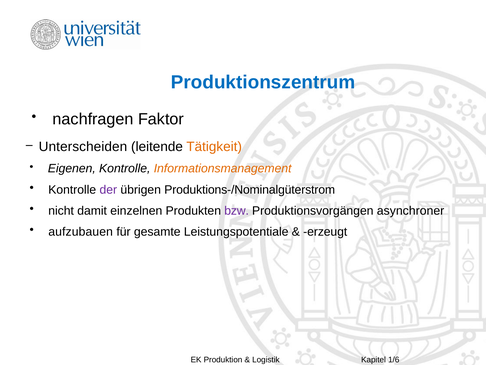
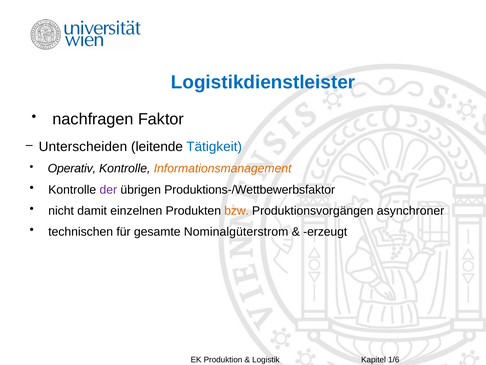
Produktionszentrum: Produktionszentrum -> Logistikdienstleister (263, 82)
Tätigkeit colour: orange -> blue (214, 147)
Eigenen: Eigenen -> Operativ (72, 168)
Produktions-/Nominalgüterstrom: Produktions-/Nominalgüterstrom -> Produktions-/Wettbewerbsfaktor (250, 189)
bzw colour: purple -> orange (237, 211)
aufzubauen: aufzubauen -> technischen (81, 232)
Leistungspotentiale: Leistungspotentiale -> Nominalgüterstrom (236, 232)
